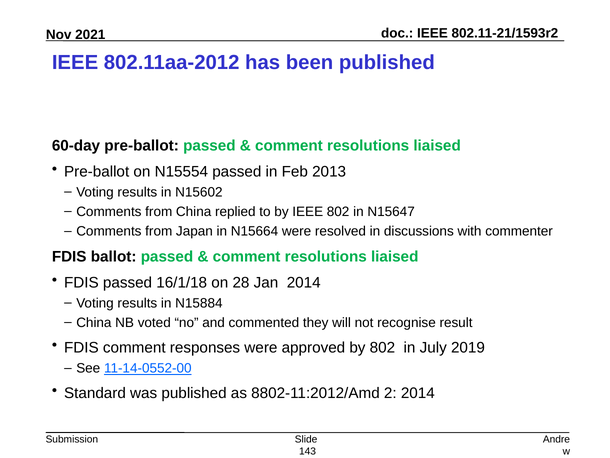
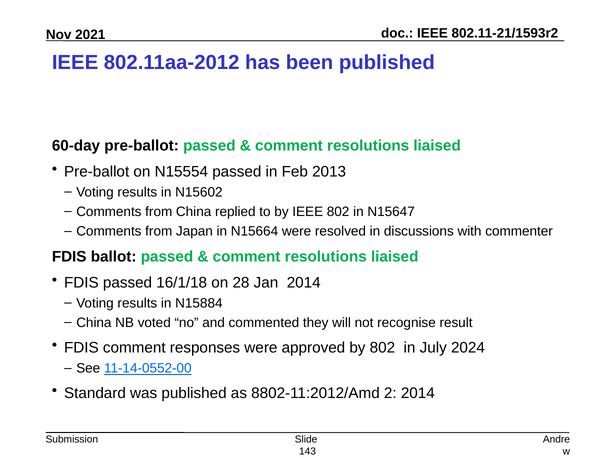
2019: 2019 -> 2024 (468, 347)
